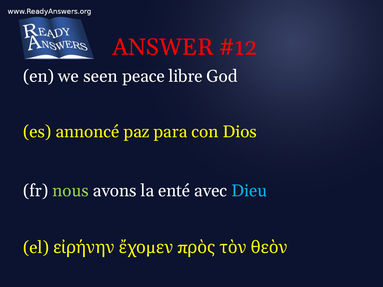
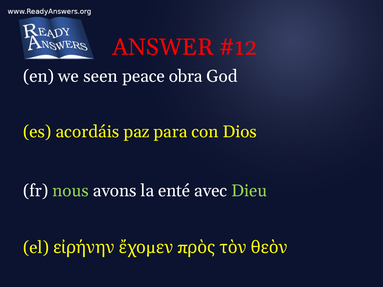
libre: libre -> obra (186, 76)
annoncé: annoncé -> acordáis (87, 132)
Dieu colour: light blue -> light green (249, 191)
